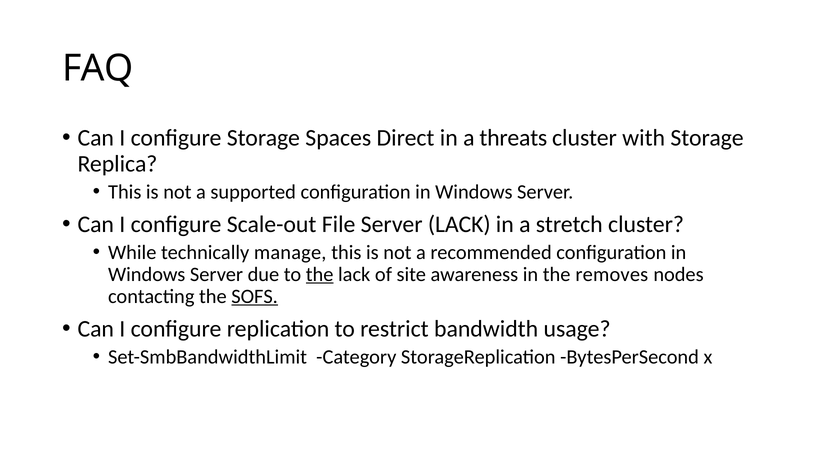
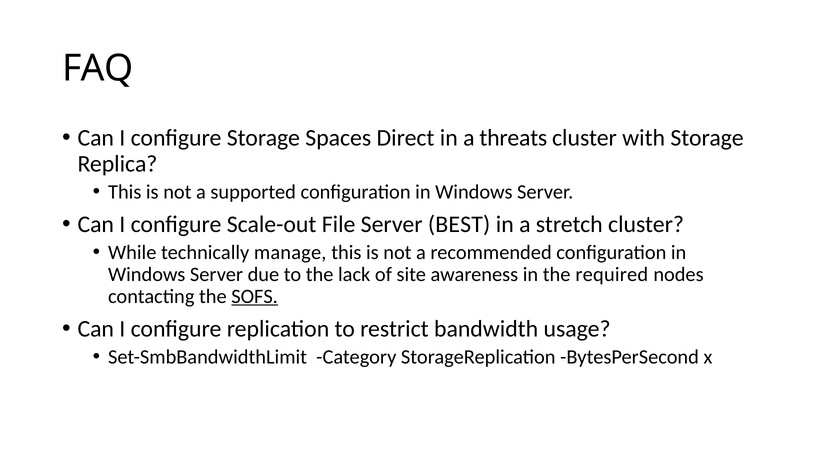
Server LACK: LACK -> BEST (459, 224)
the underline: present -> none (320, 274)
removes: removes -> required (612, 274)
